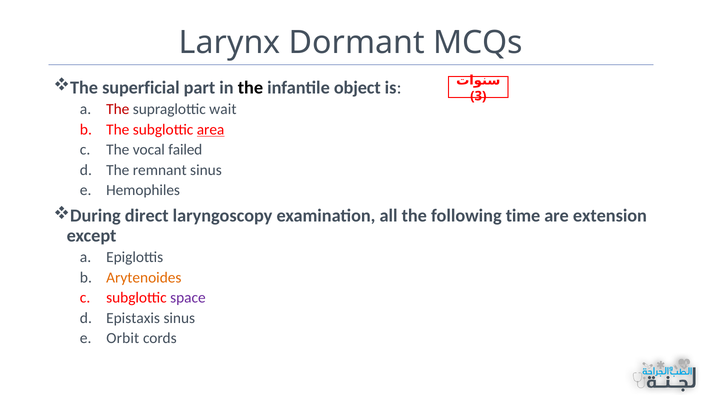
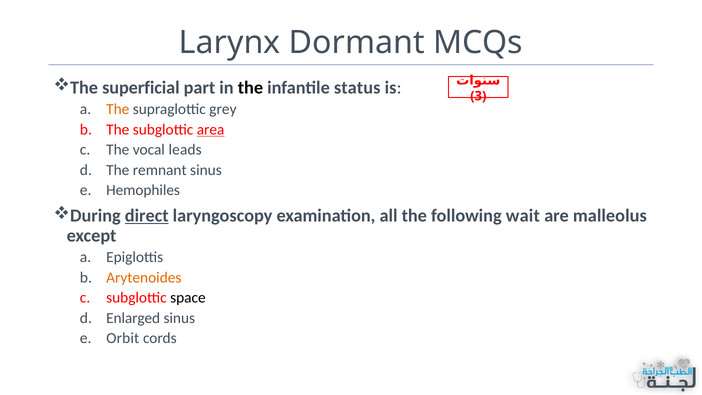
object: object -> status (357, 88)
The colour: red -> orange (118, 109)
wait: wait -> grey (223, 109)
failed: failed -> leads (185, 150)
direct underline: none -> present (147, 216)
time: time -> wait (523, 216)
extension: extension -> malleolus (610, 216)
space colour: purple -> black (188, 298)
Epistaxis: Epistaxis -> Enlarged (133, 318)
